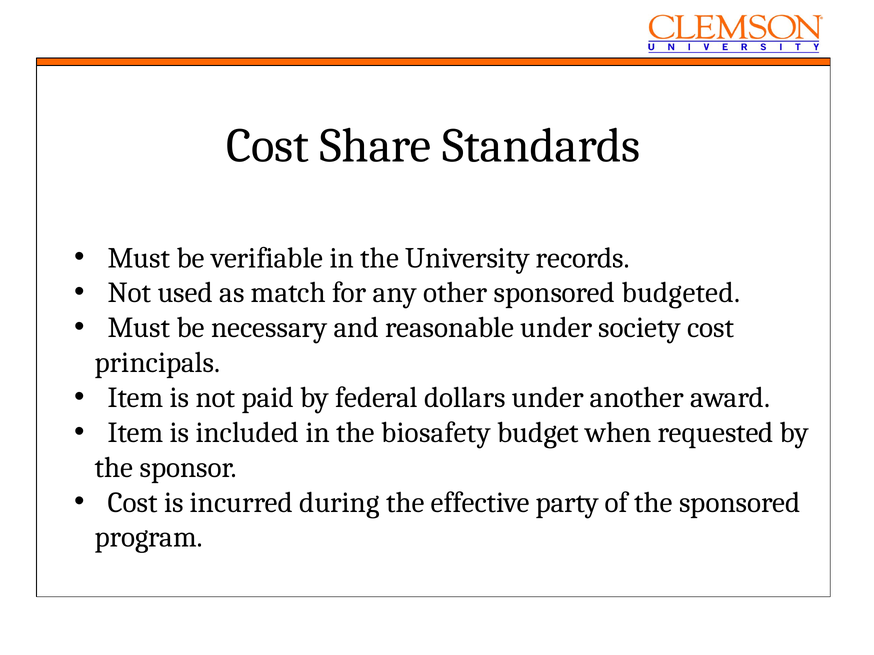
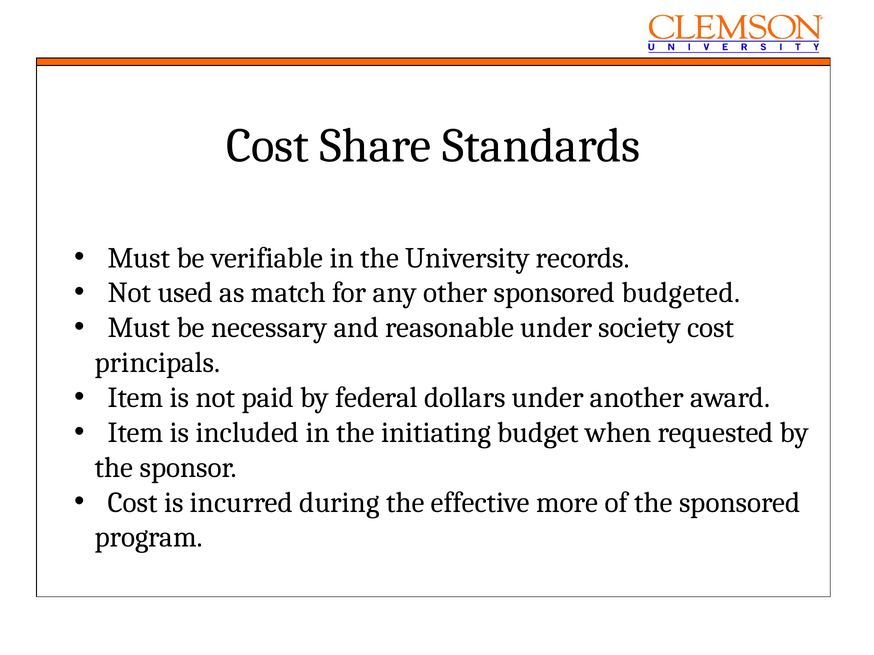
biosafety: biosafety -> initiating (436, 433)
party: party -> more (567, 503)
